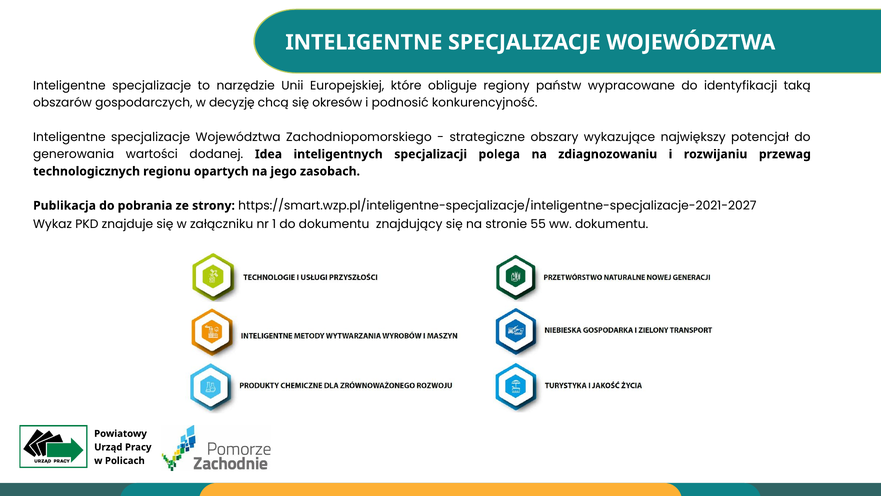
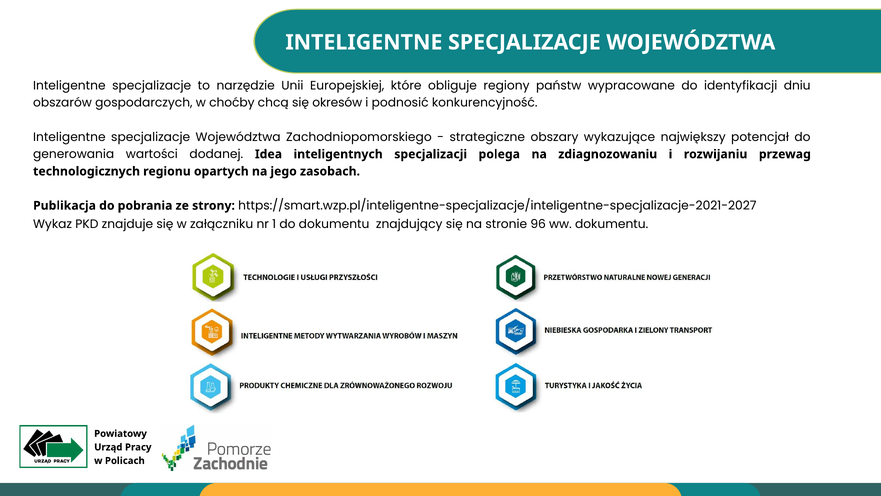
taką: taką -> dniu (797, 86)
decyzję: decyzję -> choćby (232, 103)
55: 55 -> 96 (538, 224)
